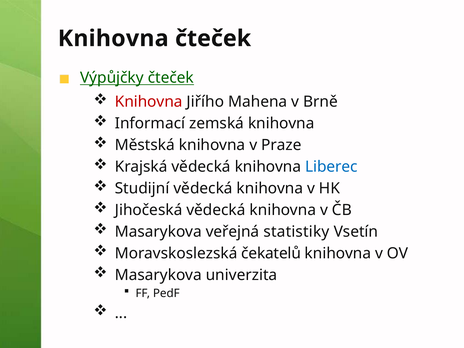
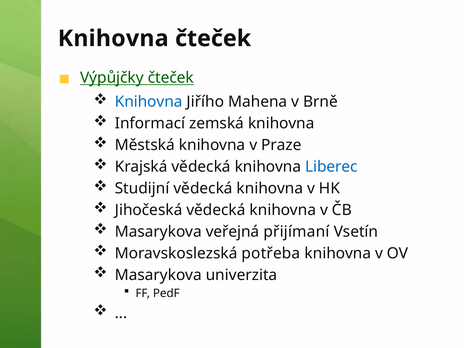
Knihovna colour: red -> blue (149, 102)
statistiky: statistiky -> přijímaní (296, 232)
čekatelů: čekatelů -> potřeba (271, 253)
